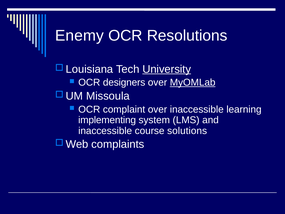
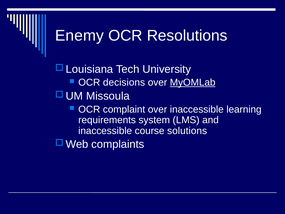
University underline: present -> none (167, 69)
designers: designers -> decisions (124, 82)
implementing: implementing -> requirements (107, 120)
